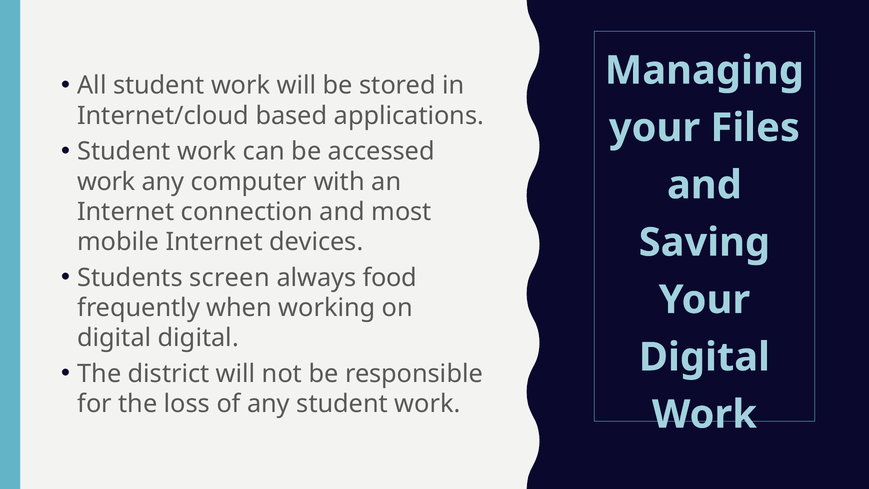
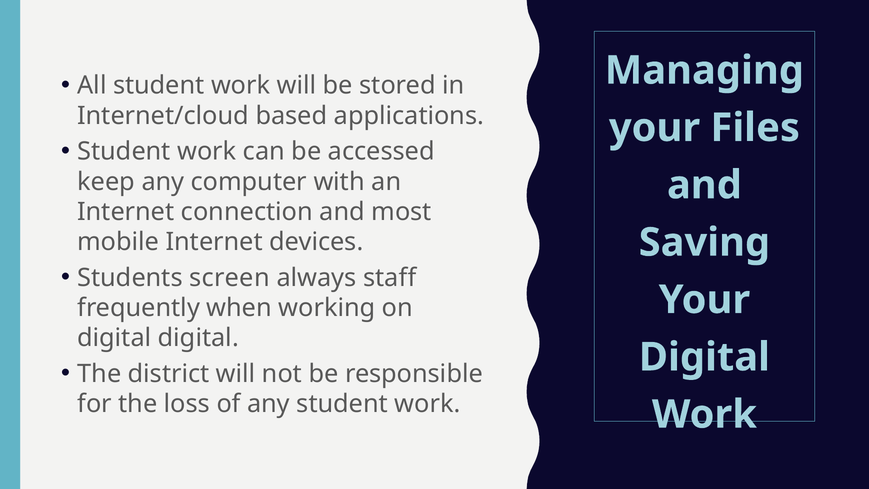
work: work -> keep (106, 182)
food: food -> staff (390, 278)
